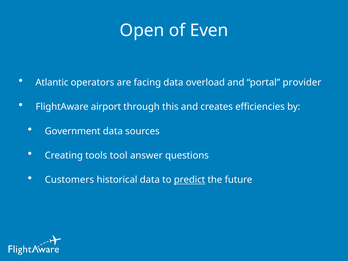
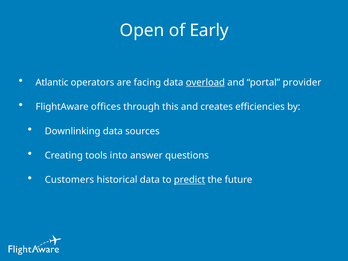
Even: Even -> Early (209, 30)
overload underline: none -> present (205, 82)
airport: airport -> offices (106, 107)
Government: Government -> Downlinking (73, 131)
tool: tool -> into (119, 156)
